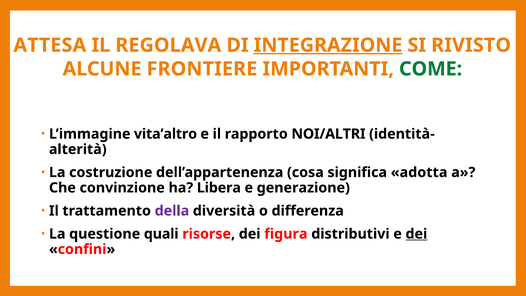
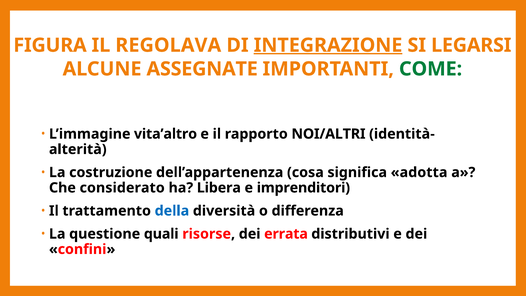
ATTESA: ATTESA -> FIGURA (50, 45)
RIVISTO: RIVISTO -> LEGARSI (471, 45)
FRONTIERE: FRONTIERE -> ASSEGNATE (202, 69)
convinzione: convinzione -> considerato (122, 188)
generazione: generazione -> imprenditori (303, 188)
della colour: purple -> blue (172, 211)
figura: figura -> errata (286, 234)
dei underline: present -> none (416, 234)
